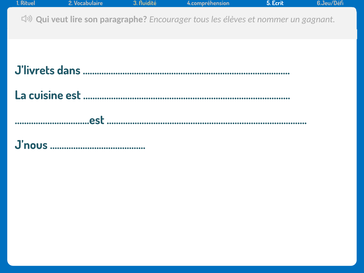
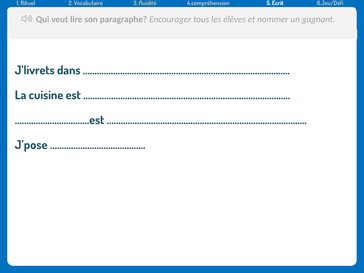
J’nous: J’nous -> J’pose (31, 145)
